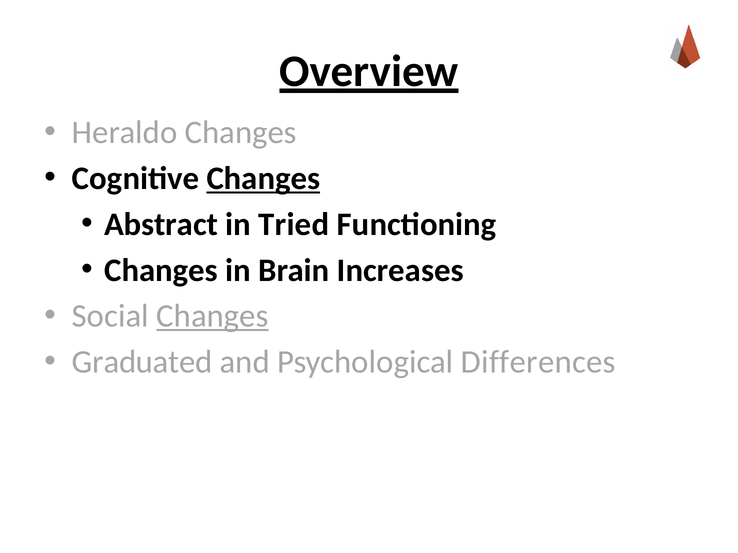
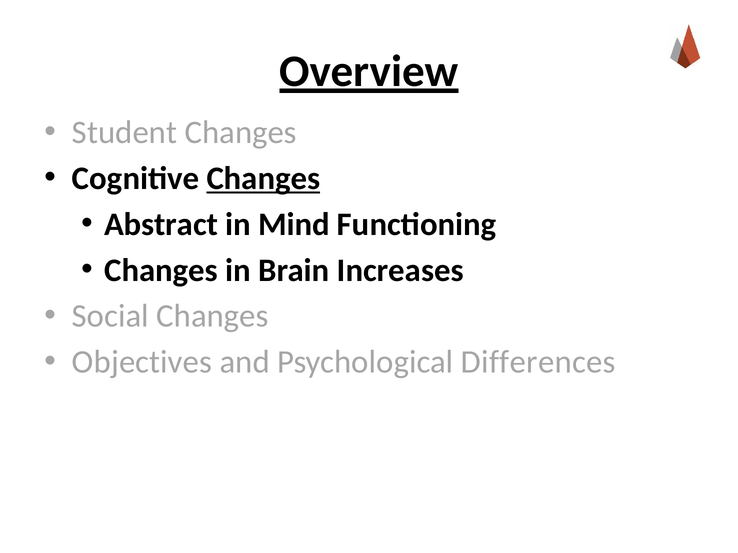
Heraldo: Heraldo -> Student (125, 133)
Tried: Tried -> Mind (294, 224)
Changes underline: present -> none (212, 316)
Graduated: Graduated -> Objectives (142, 362)
